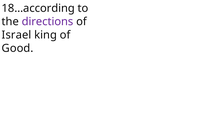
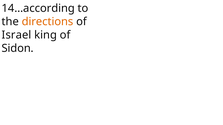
18…according: 18…according -> 14…according (38, 8)
directions colour: purple -> orange (48, 22)
Good: Good -> Sidon (18, 48)
